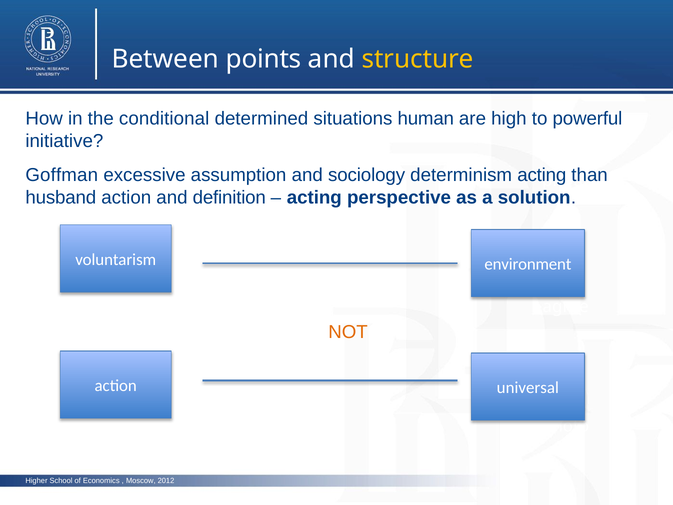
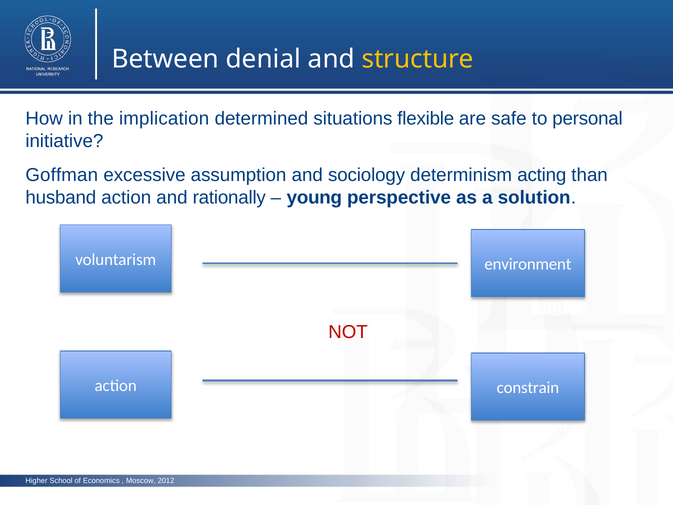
points: points -> denial (264, 59)
conditional: conditional -> implication (164, 119)
human: human -> flexible (426, 119)
high: high -> safe (509, 119)
powerful: powerful -> personal (588, 119)
definition: definition -> rationally (229, 197)
acting: acting -> young (314, 197)
NOT colour: orange -> red (348, 332)
universal: universal -> constrain (528, 388)
